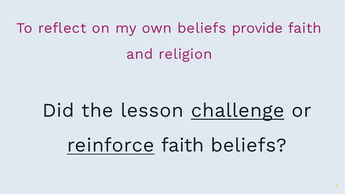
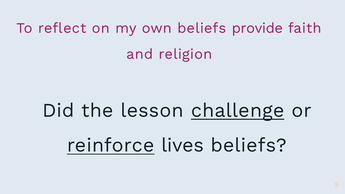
reinforce faith: faith -> lives (183, 145)
